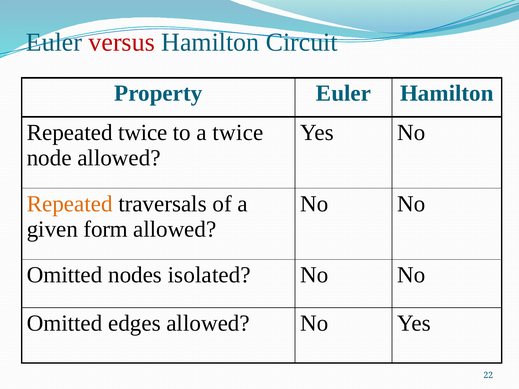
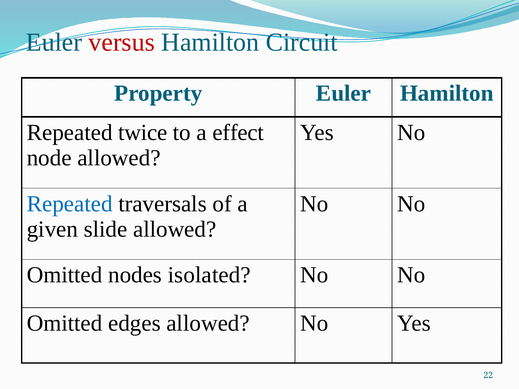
a twice: twice -> effect (238, 133)
Repeated colour: orange -> blue (70, 204)
form: form -> slide (106, 229)
